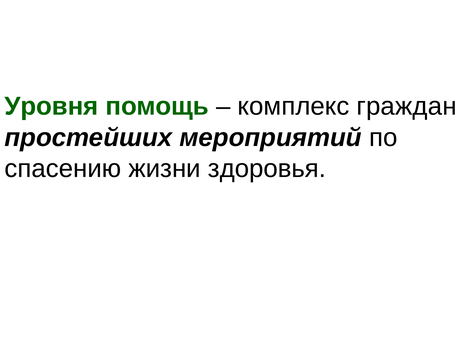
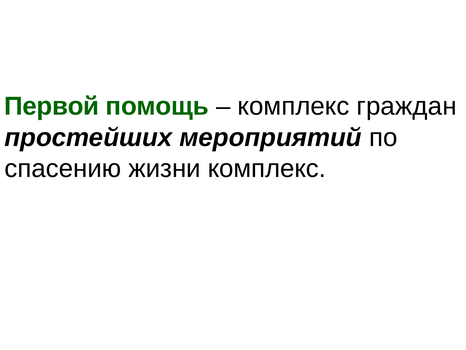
Уровня: Уровня -> Первой (52, 106)
жизни здоровья: здоровья -> комплекс (267, 168)
